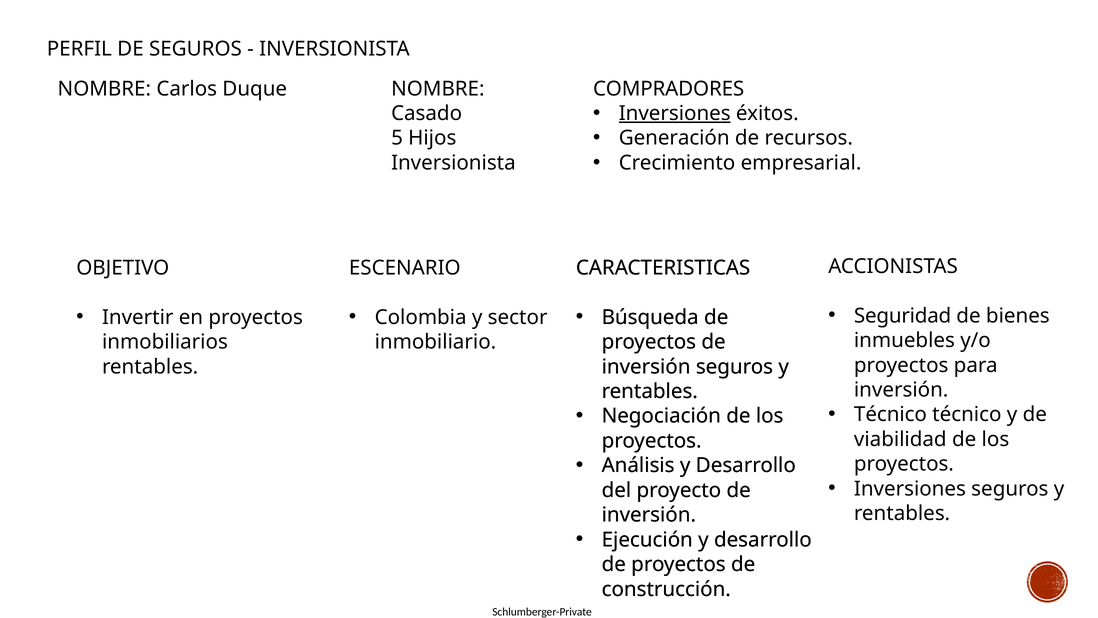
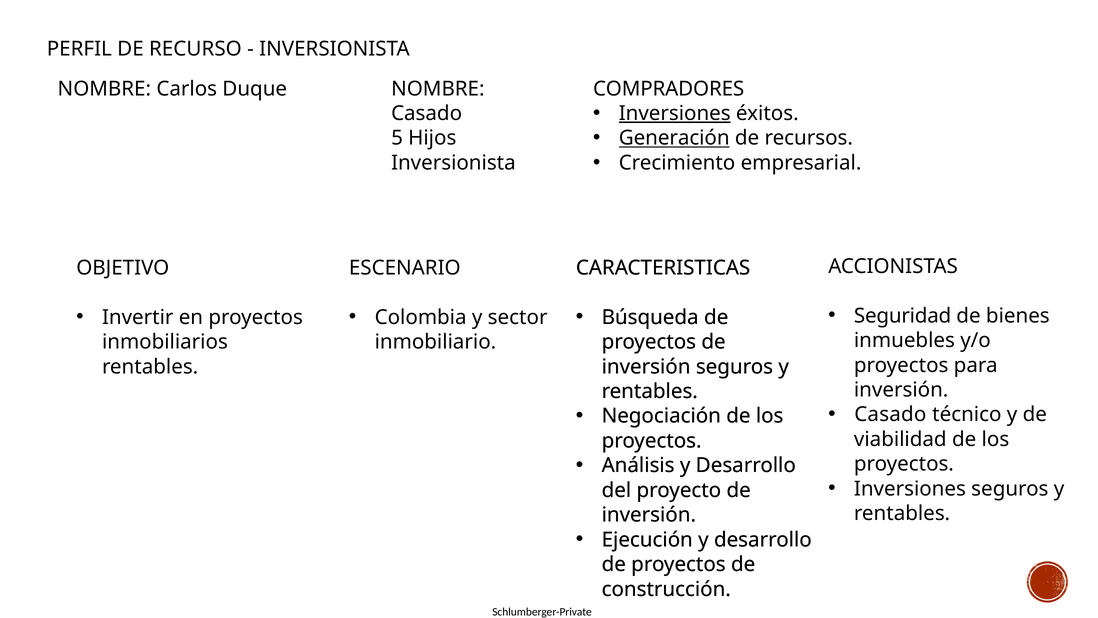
DE SEGUROS: SEGUROS -> RECURSO (195, 49)
Generación underline: none -> present (674, 138)
Técnico: Técnico -> Casado (890, 414)
